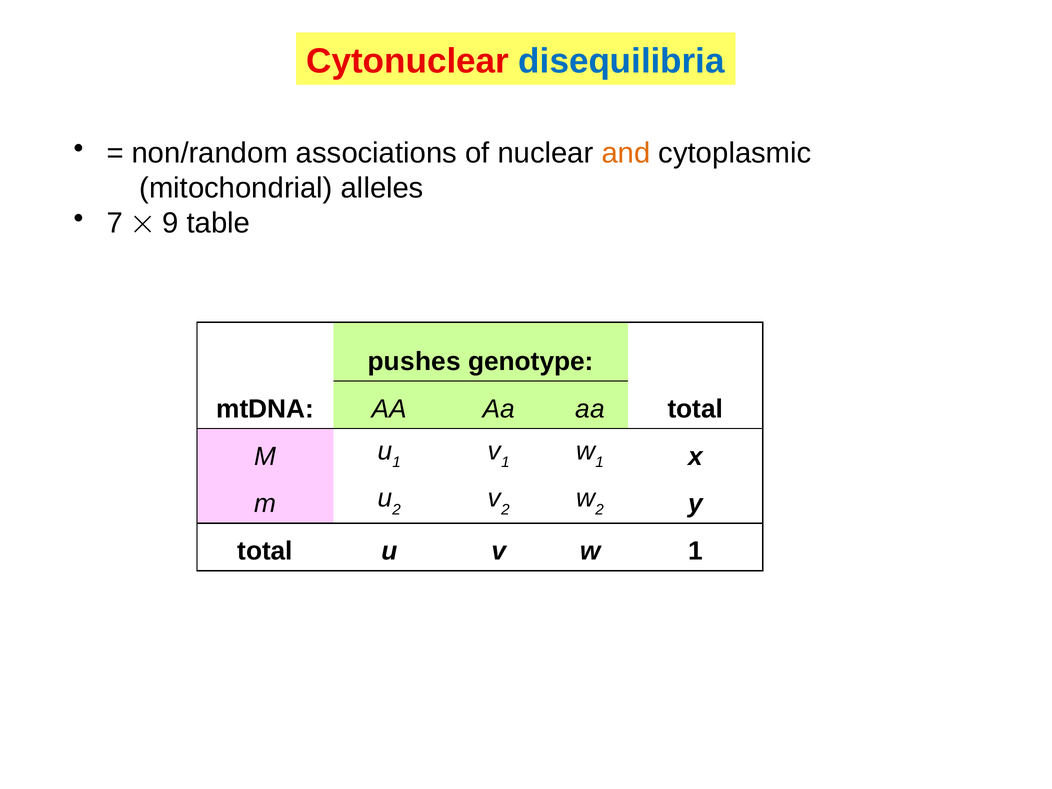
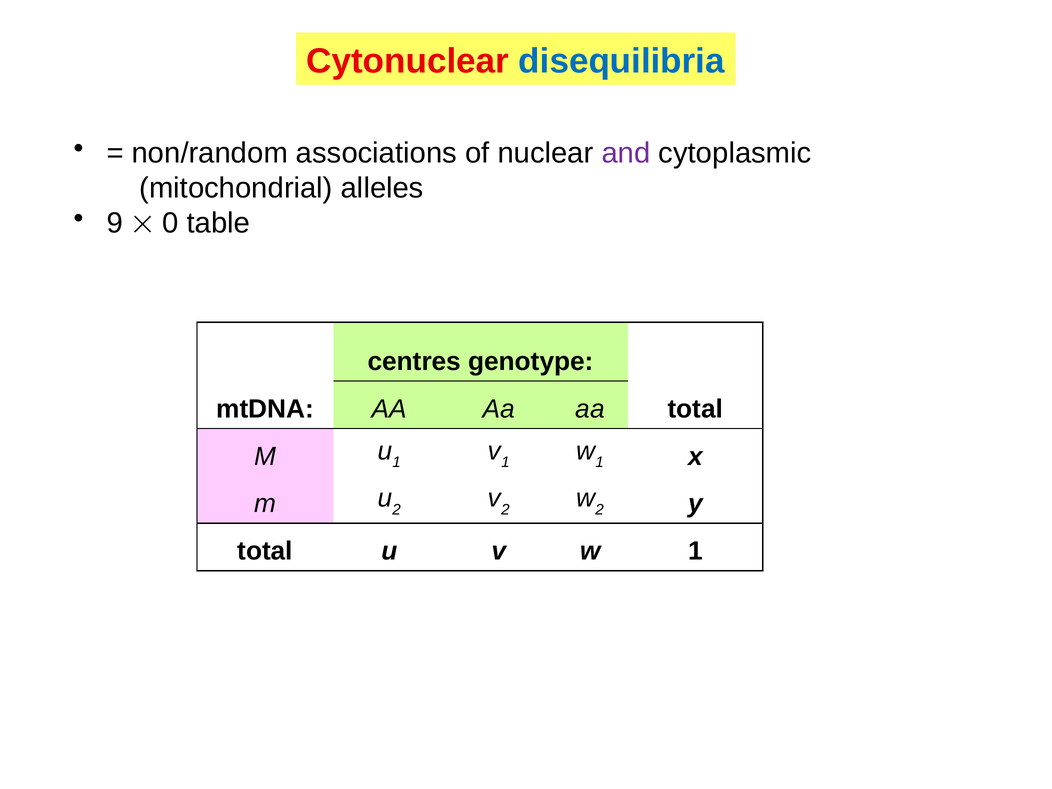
and colour: orange -> purple (626, 153)
7: 7 -> 9 (115, 223)
9: 9 -> 0 (171, 223)
pushes: pushes -> centres (414, 362)
